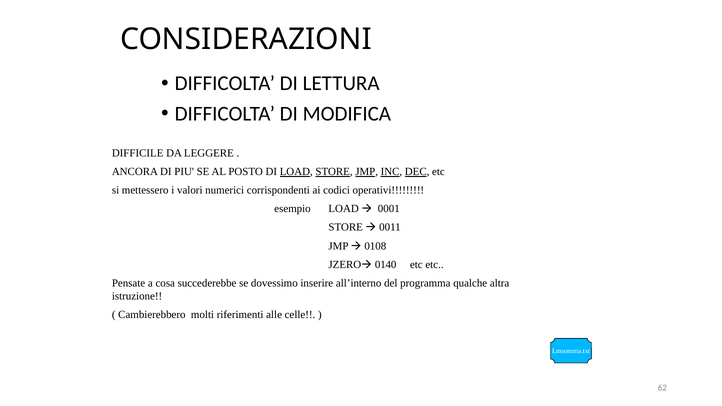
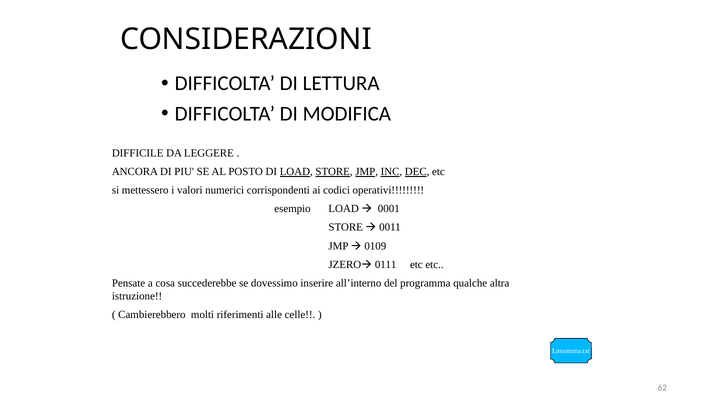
0108: 0108 -> 0109 (375, 246)
0140: 0140 -> 0111 (386, 265)
